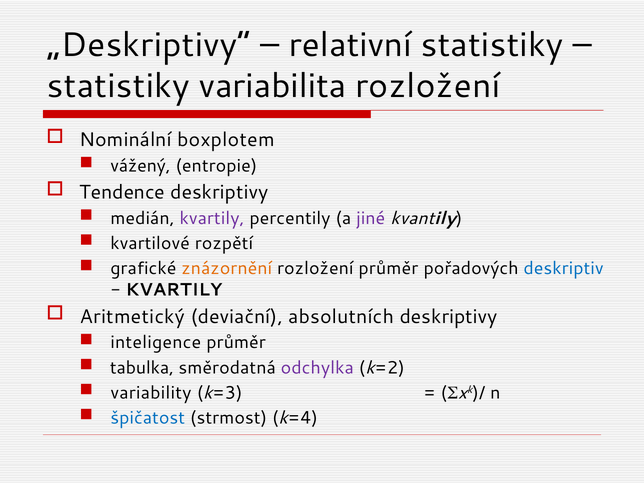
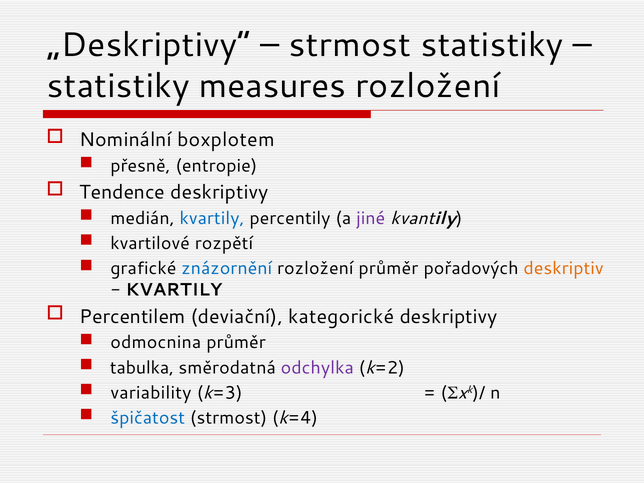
relativní: relativní -> strmost (350, 45)
variabilita: variabilita -> measures (273, 86)
vážený: vážený -> přesně (140, 166)
kvartily colour: purple -> blue (212, 218)
znázornění colour: orange -> blue (227, 269)
deskriptiv colour: blue -> orange (564, 269)
Aritmetický: Aritmetický -> Percentilem (133, 317)
absolutních: absolutních -> kategorické (341, 317)
inteligence: inteligence -> odmocnina (156, 343)
